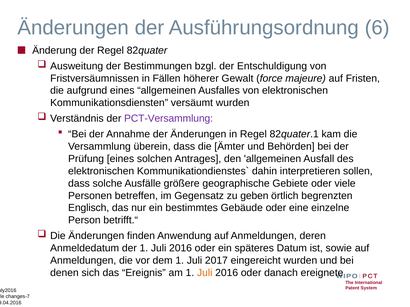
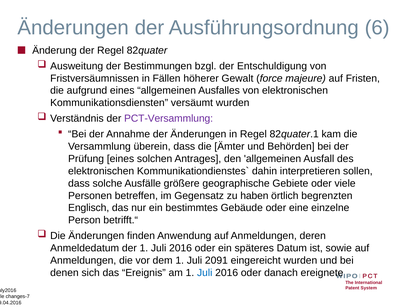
geben: geben -> haben (254, 196)
2017: 2017 -> 2091 (216, 261)
Juli colour: orange -> blue (205, 273)
